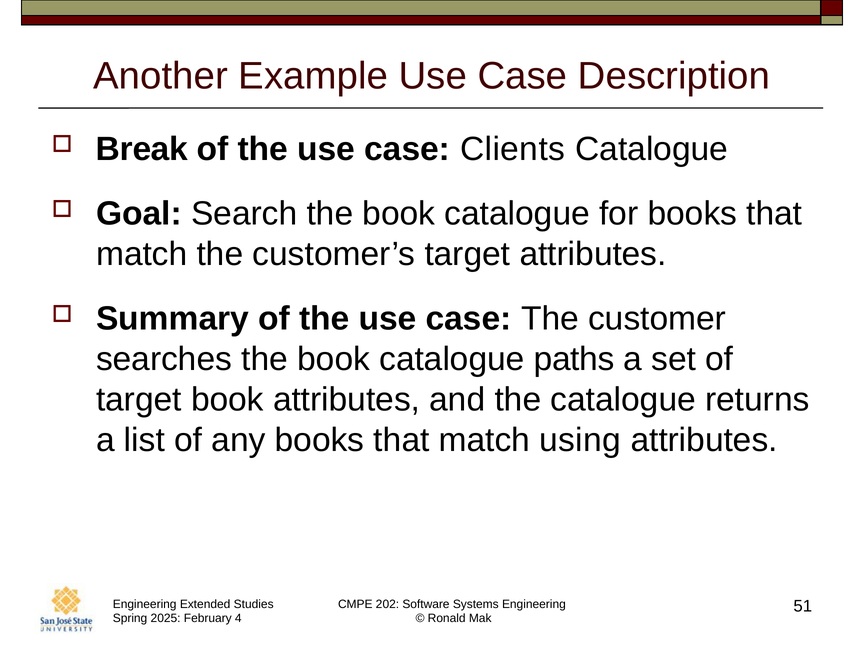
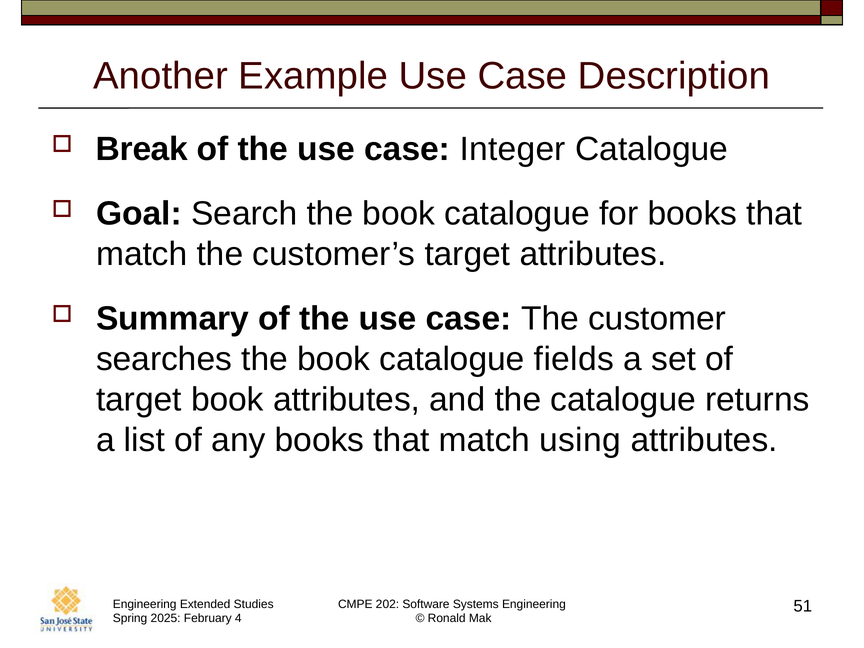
Clients: Clients -> Integer (513, 149)
paths: paths -> fields (574, 359)
